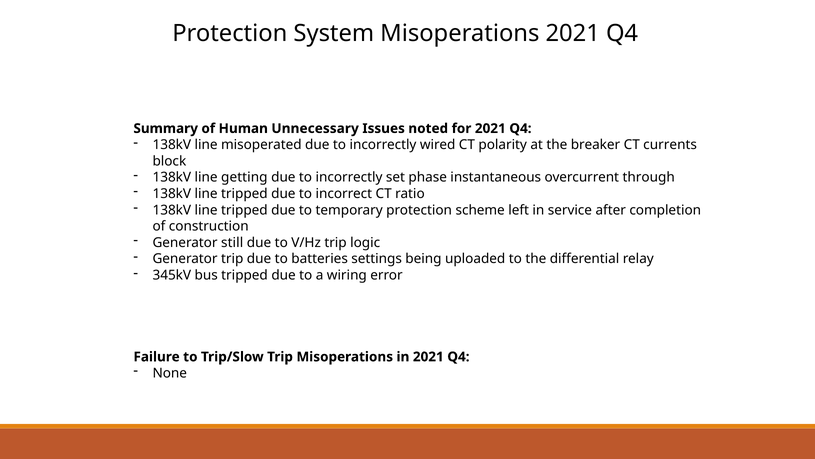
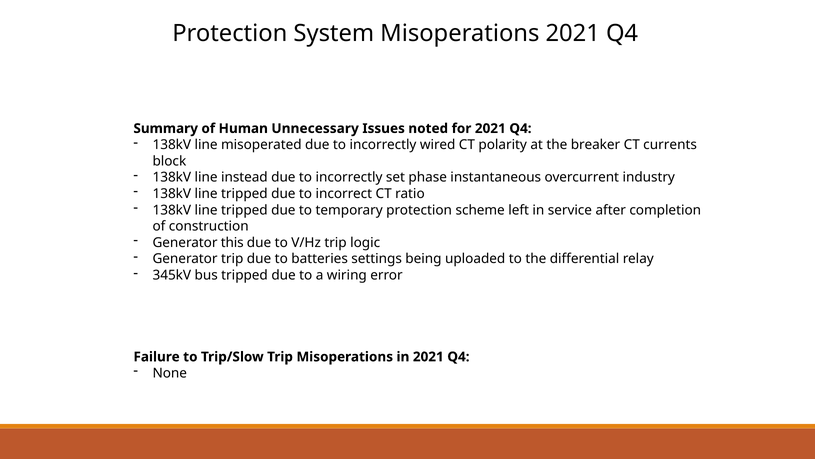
getting: getting -> instead (244, 177)
through: through -> industry (649, 177)
still: still -> this (232, 242)
